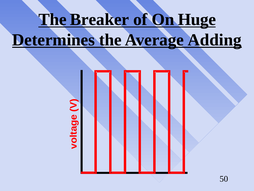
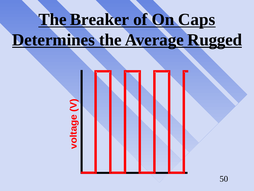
Huge: Huge -> Caps (197, 19)
Adding: Adding -> Rugged (215, 40)
